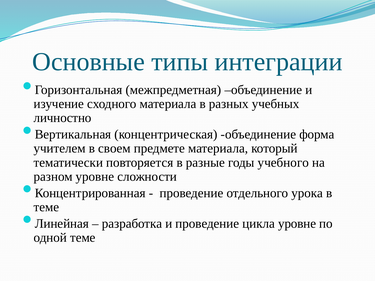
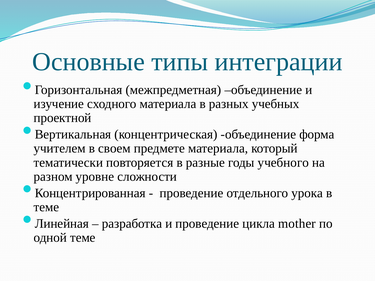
личностно: личностно -> проектной (63, 118)
цикла уровне: уровне -> mother (297, 224)
